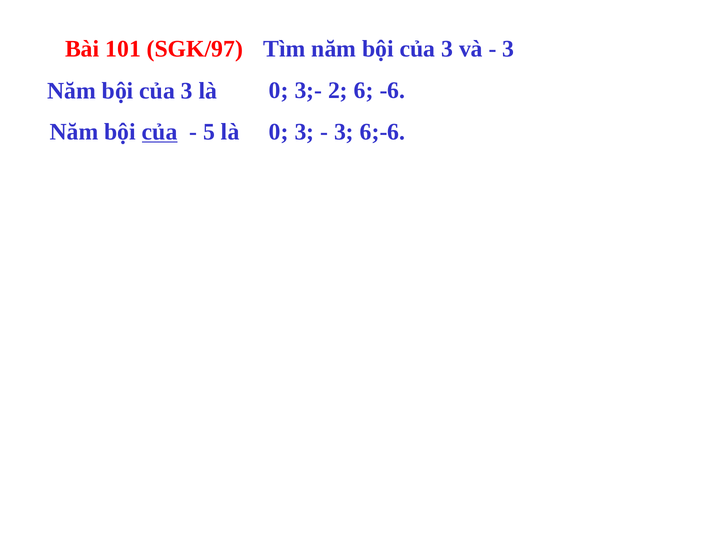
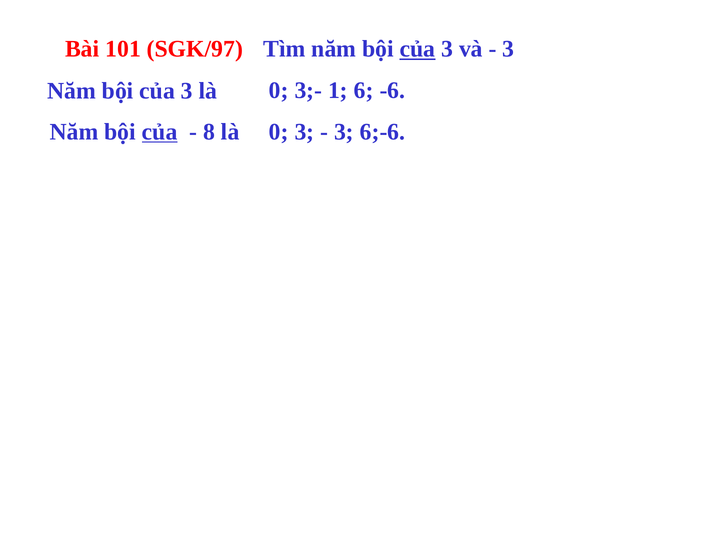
của underline: none -> present (418, 49)
2: 2 -> 1 (338, 91)
5: 5 -> 8 (209, 132)
